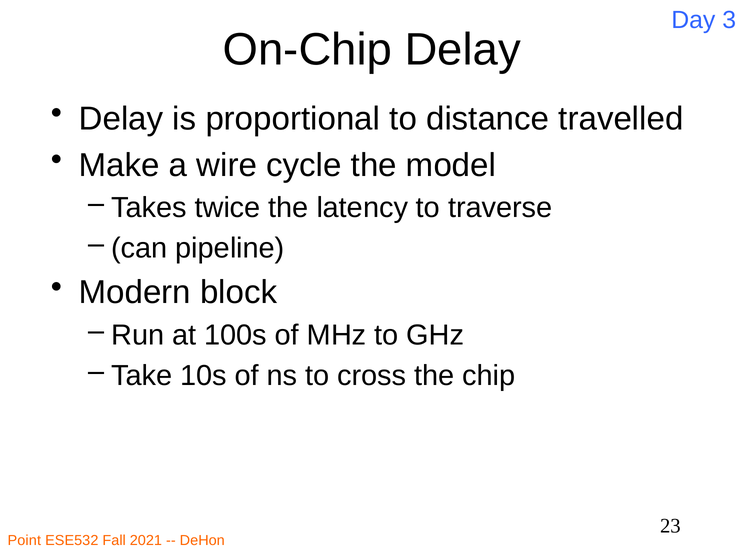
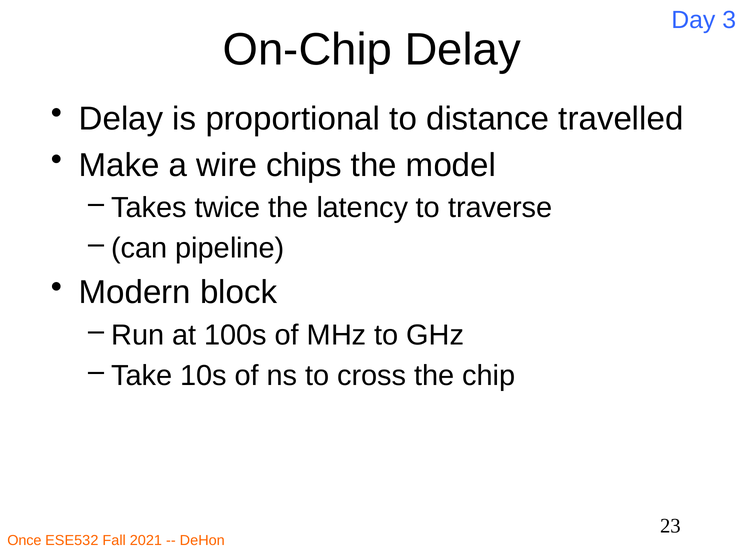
cycle: cycle -> chips (304, 165)
Point: Point -> Once (24, 540)
